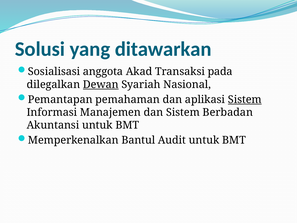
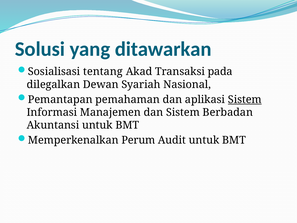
anggota: anggota -> tentang (103, 72)
Dewan underline: present -> none (101, 84)
Bantul: Bantul -> Perum (138, 140)
